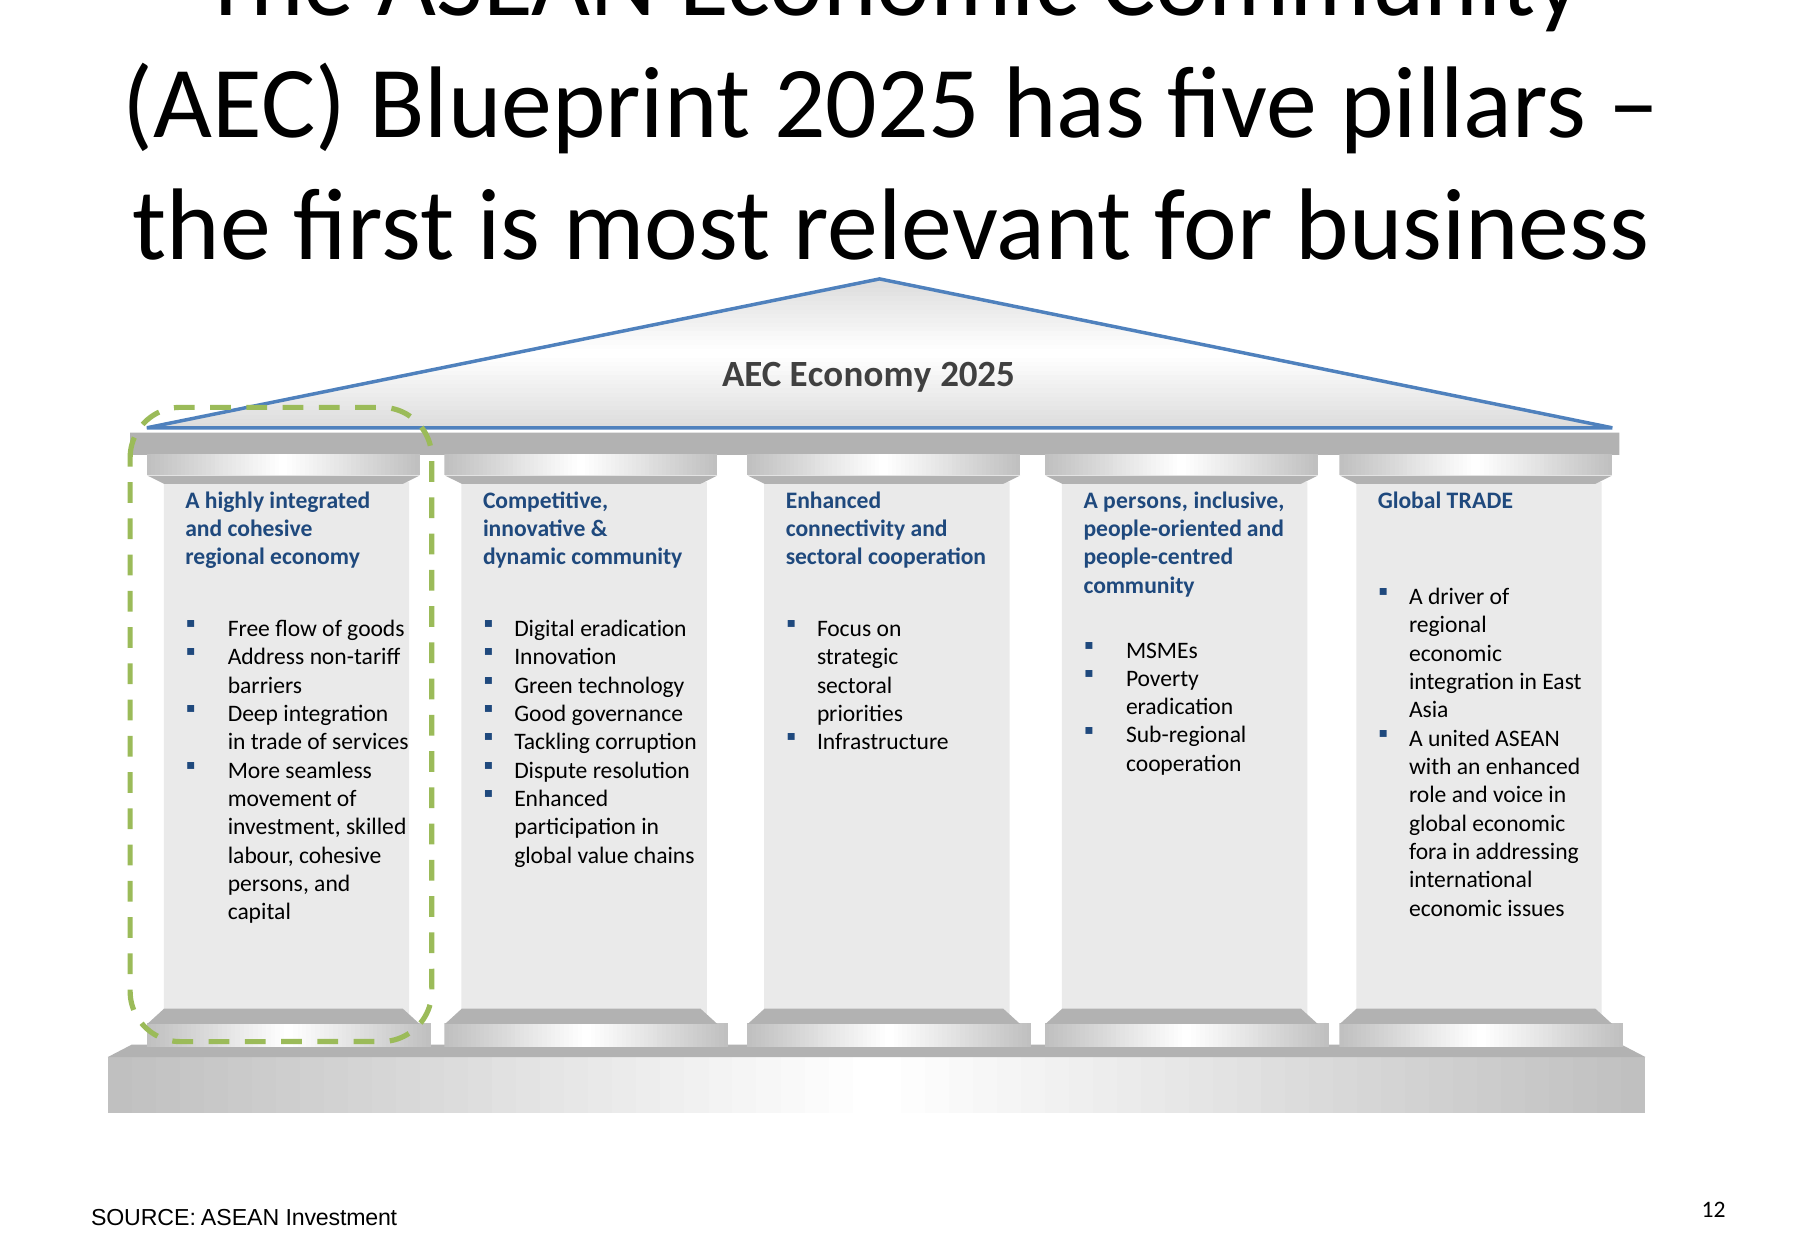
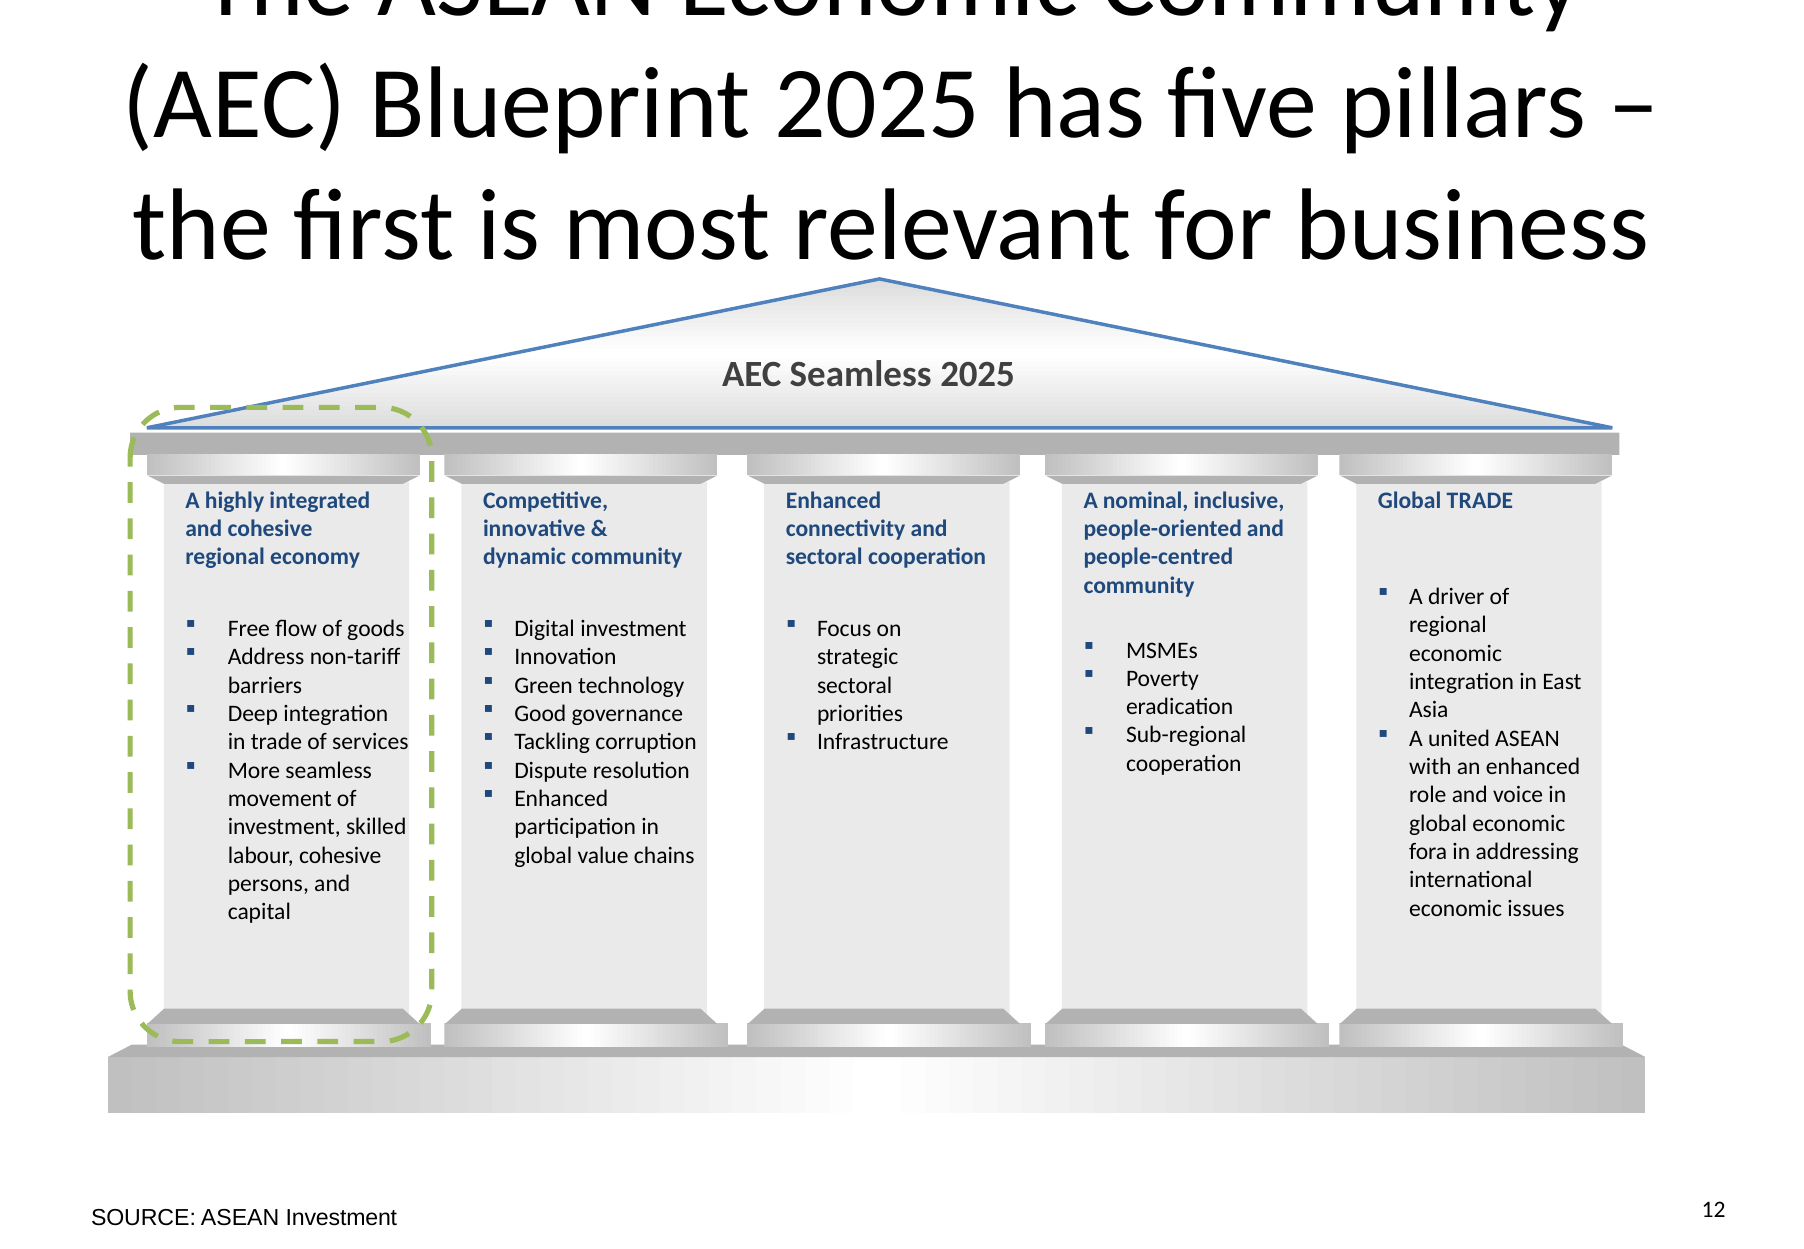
AEC Economy: Economy -> Seamless (861, 375)
A persons: persons -> nominal (1146, 500)
Digital eradication: eradication -> investment (633, 629)
